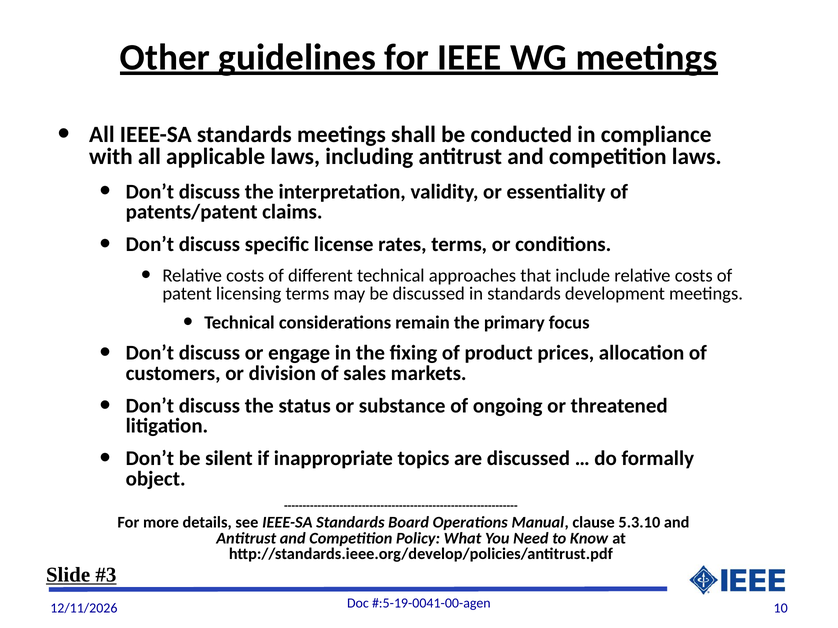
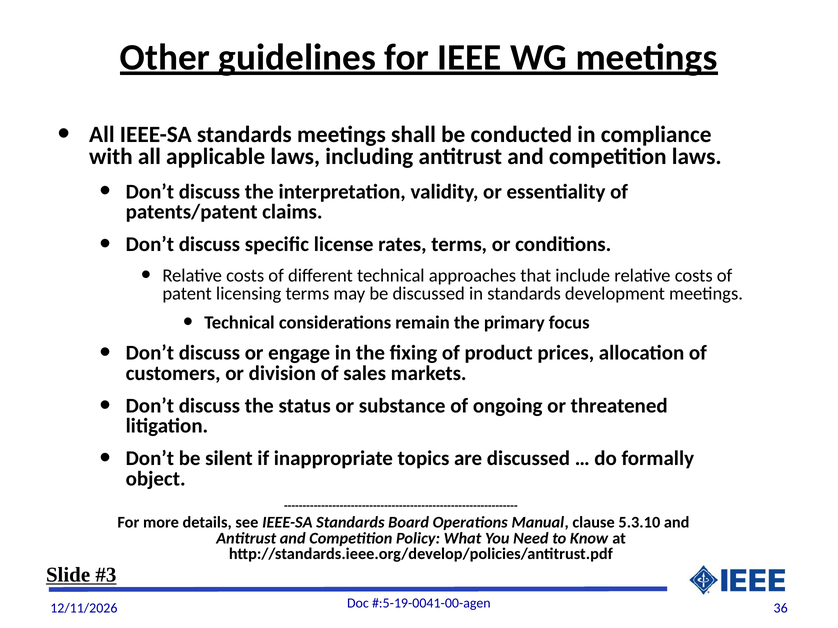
10: 10 -> 36 (781, 608)
